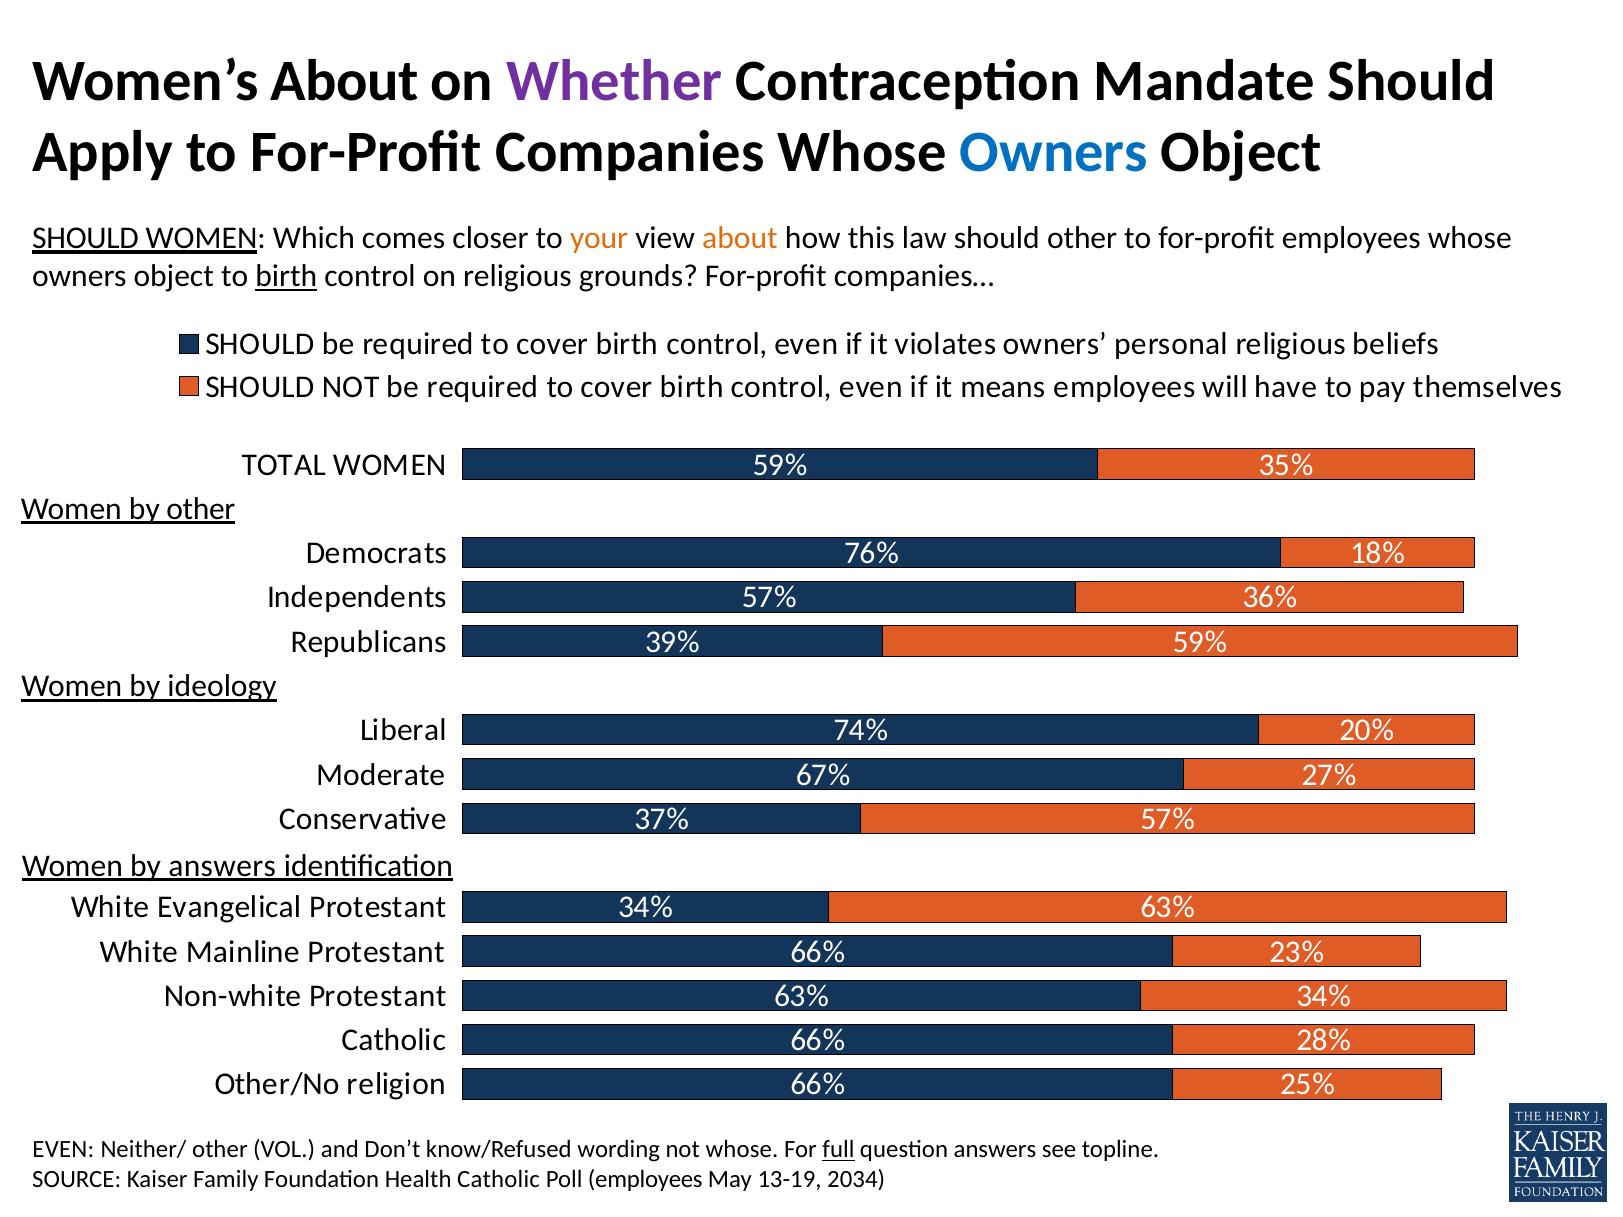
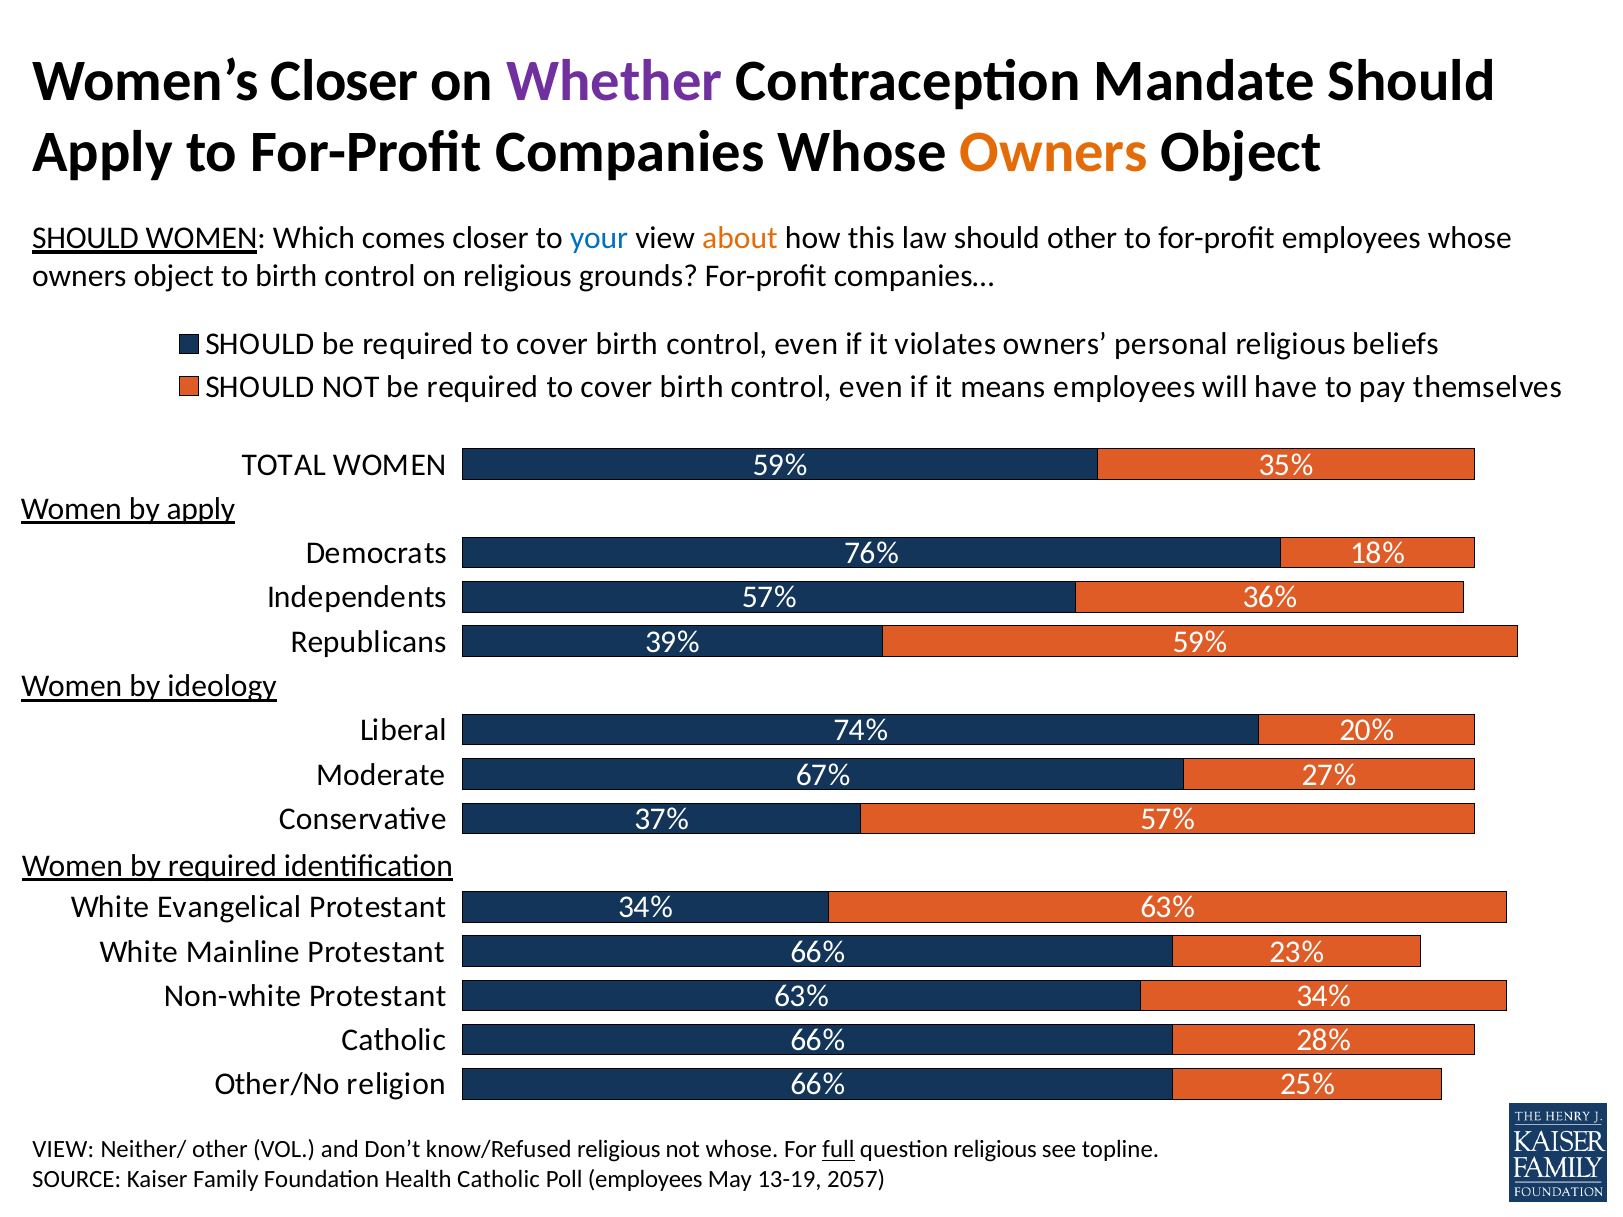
Women’s About: About -> Closer (345, 82)
Owners colour: blue -> orange (1054, 152)
your colour: orange -> blue (599, 238)
birth underline: present -> none (286, 276)
by other: other -> apply (201, 509)
by answers: answers -> required (222, 866)
EVEN: EVEN -> VIEW (63, 1150)
know/Refused wording: wording -> religious (619, 1150)
question answers: answers -> religious (995, 1150)
2034: 2034 -> 2057 (856, 1180)
